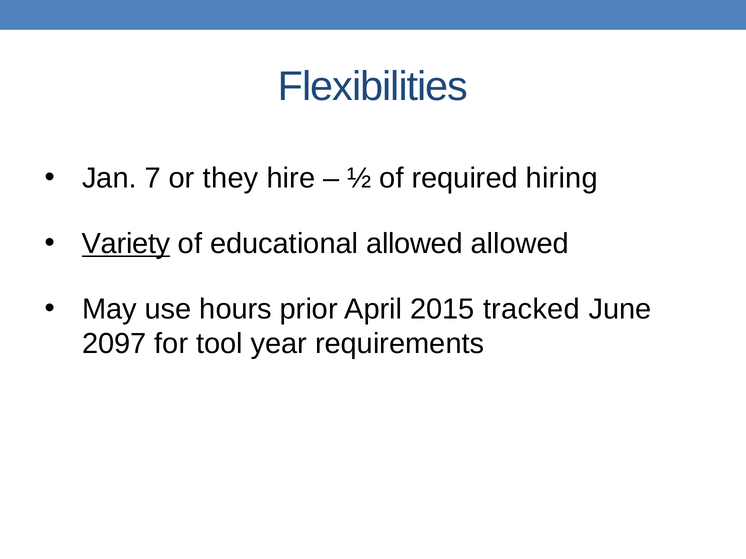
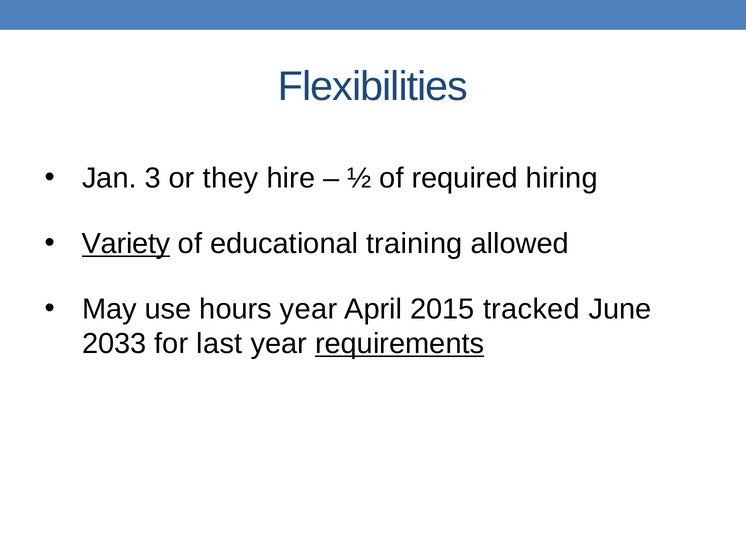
7: 7 -> 3 (153, 179)
educational allowed: allowed -> training (414, 244)
hours prior: prior -> year (309, 309)
2097: 2097 -> 2033 (114, 344)
tool: tool -> last (219, 344)
requirements underline: none -> present (400, 344)
